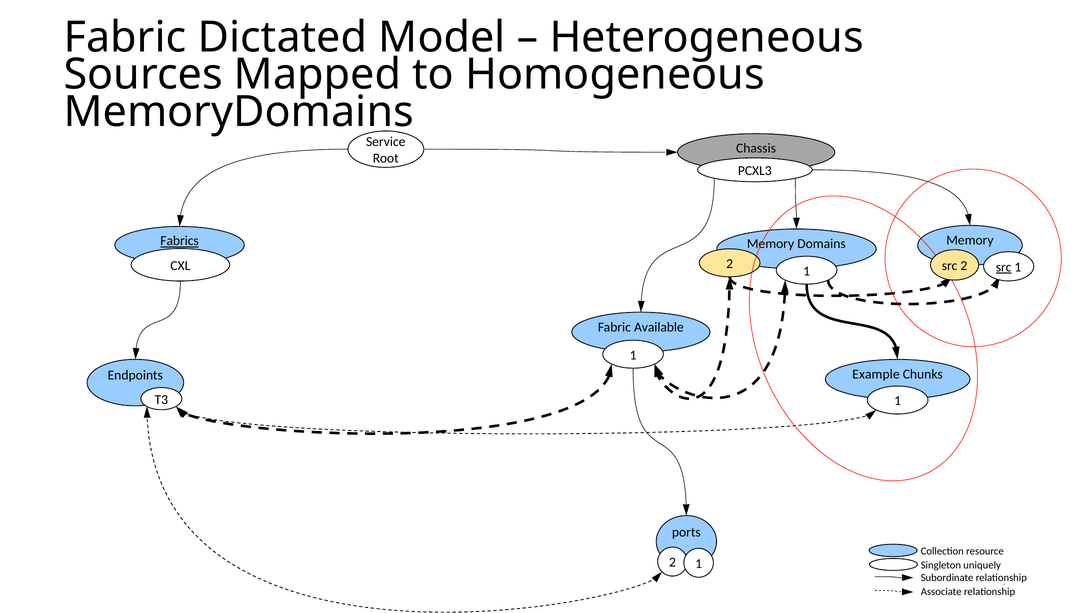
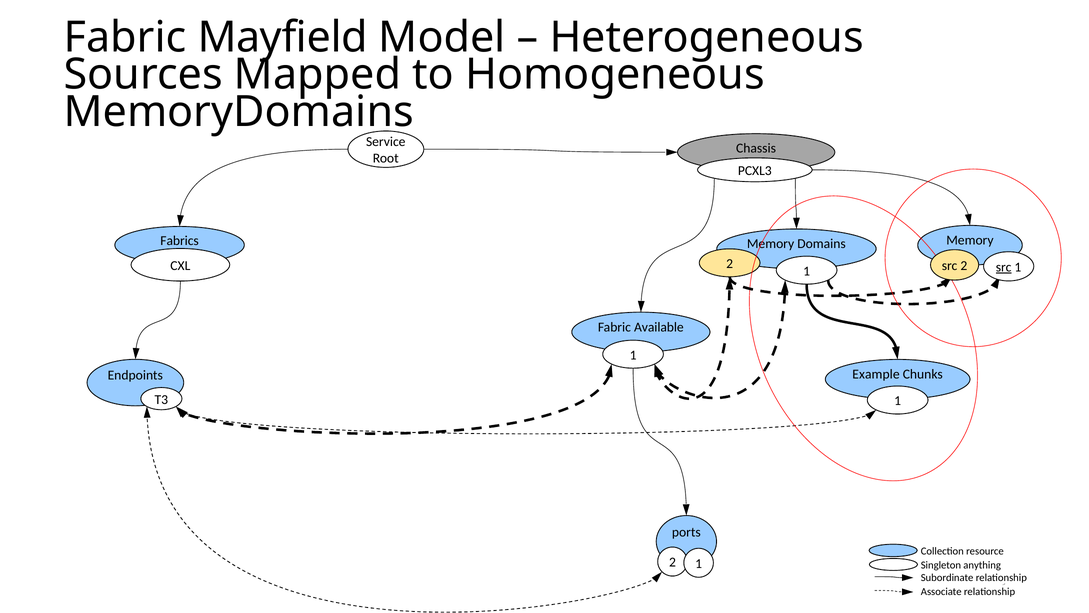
Dictated: Dictated -> Mayfield (283, 37)
Fabrics underline: present -> none (180, 241)
uniquely: uniquely -> anything (982, 565)
